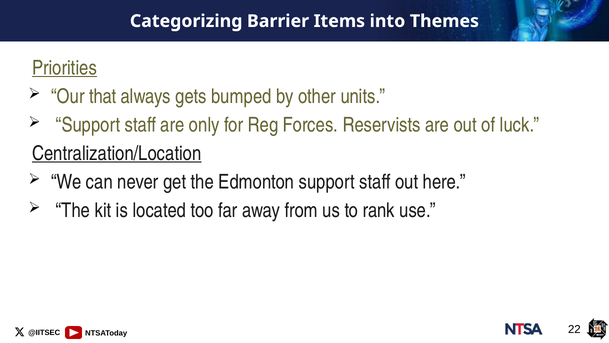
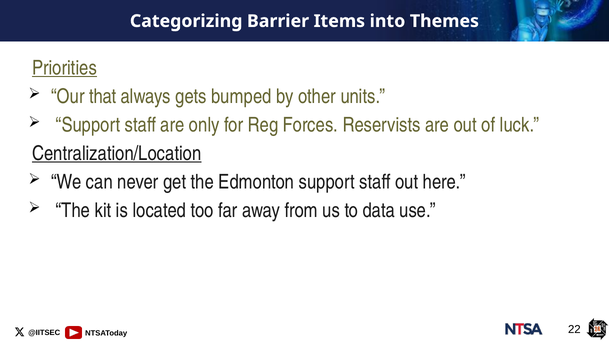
rank: rank -> data (379, 210)
